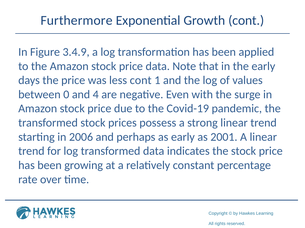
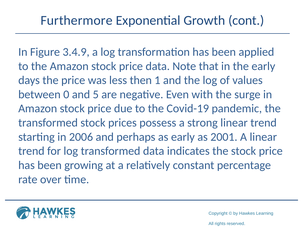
less cont: cont -> then (141, 81)
4: 4 -> 5 (96, 95)
